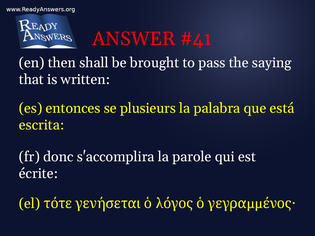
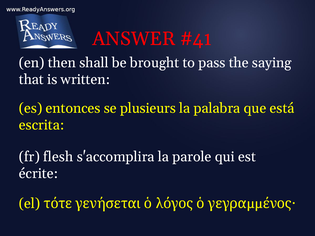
donc: donc -> flesh (58, 157)
